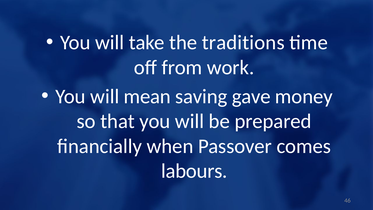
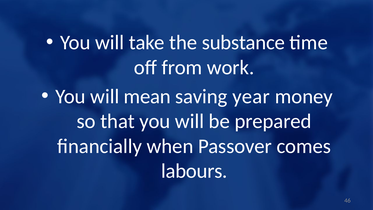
traditions: traditions -> substance (243, 43)
gave: gave -> year (251, 96)
